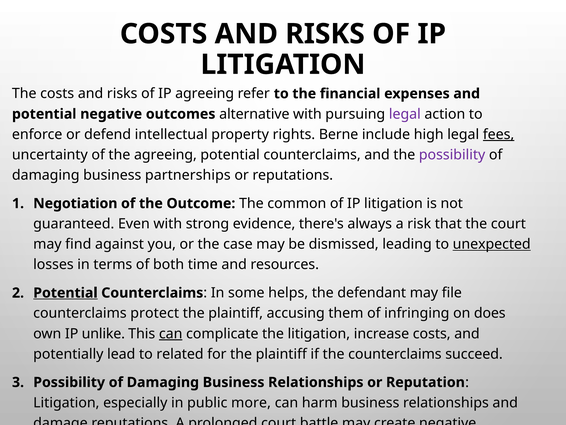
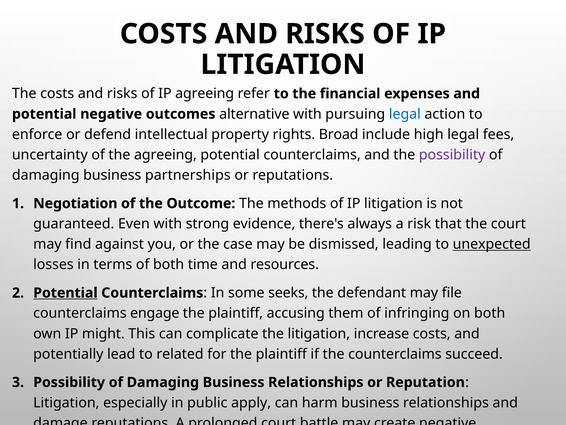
legal colour: purple -> blue (405, 114)
Berne: Berne -> Broad (339, 134)
fees underline: present -> none (499, 134)
common: common -> methods (297, 203)
helps: helps -> seeks (288, 293)
protect: protect -> engage (155, 313)
on does: does -> both (490, 313)
unlike: unlike -> might (103, 333)
can underline: present -> none (171, 333)
more: more -> apply (251, 402)
